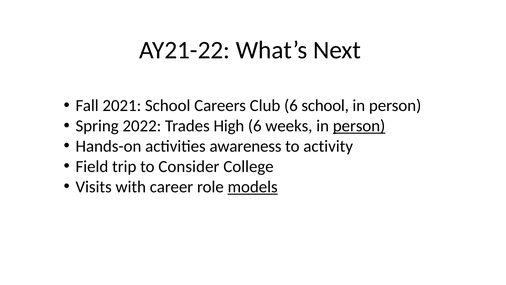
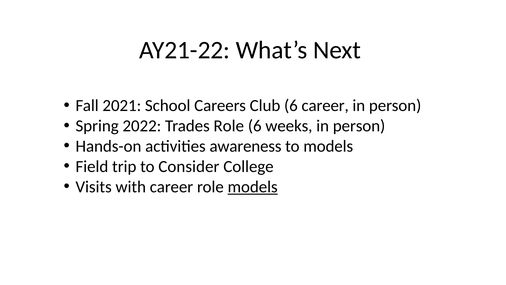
6 school: school -> career (325, 106)
Trades High: High -> Role (229, 126)
person underline: present -> none (359, 126)
to activity: activity -> models (328, 146)
